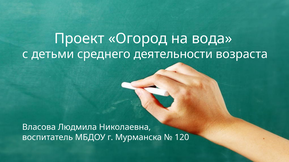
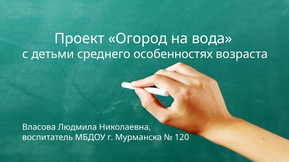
деятельности: деятельности -> особенностях (173, 54)
